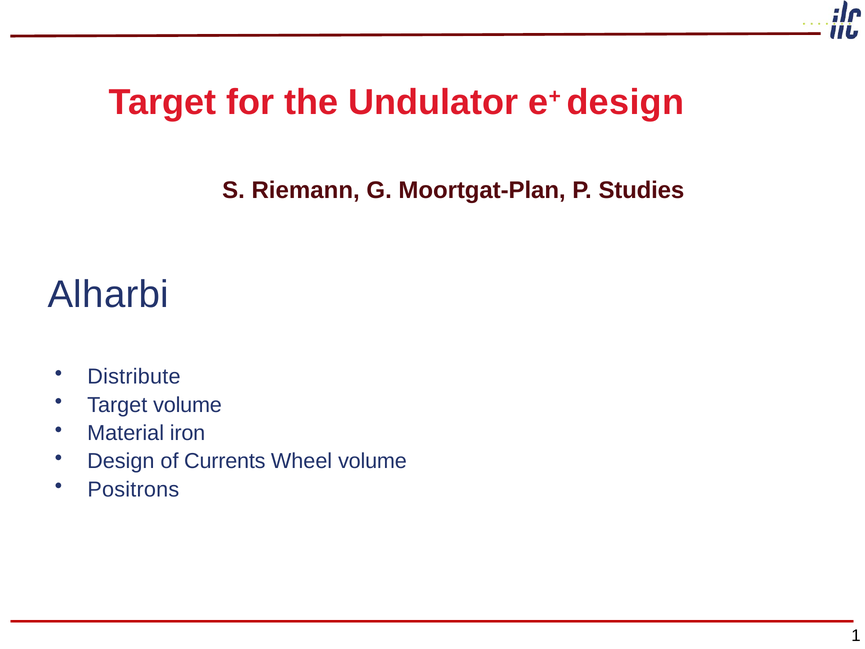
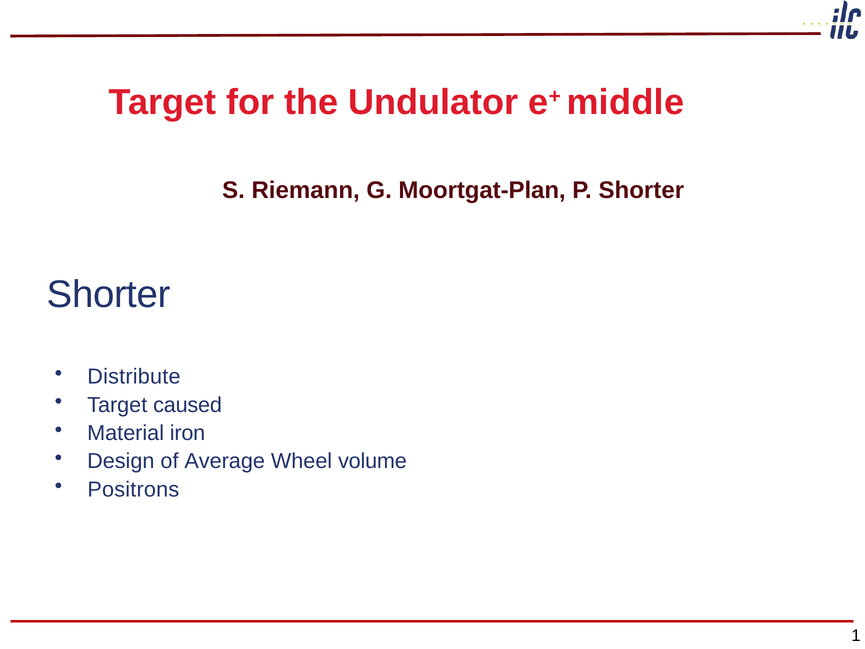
e+ design: design -> middle (625, 102)
P Studies: Studies -> Shorter (641, 190)
Alharbi: Alharbi -> Shorter (109, 295)
Target volume: volume -> caused (188, 405)
Currents: Currents -> Average (225, 461)
